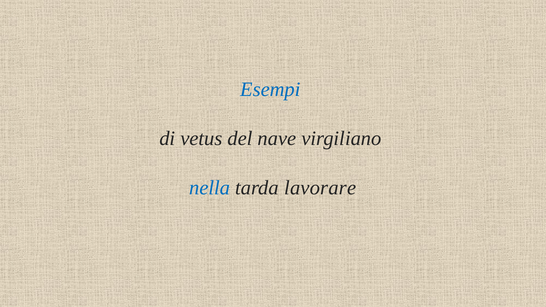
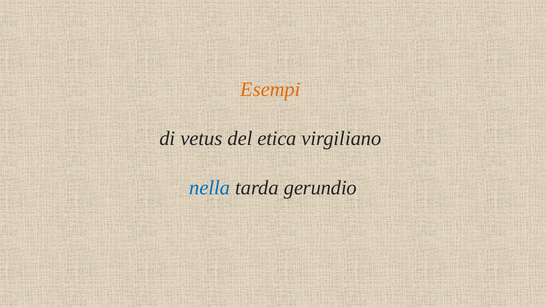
Esempi colour: blue -> orange (270, 89)
nave: nave -> etica (277, 139)
lavorare: lavorare -> gerundio (320, 188)
